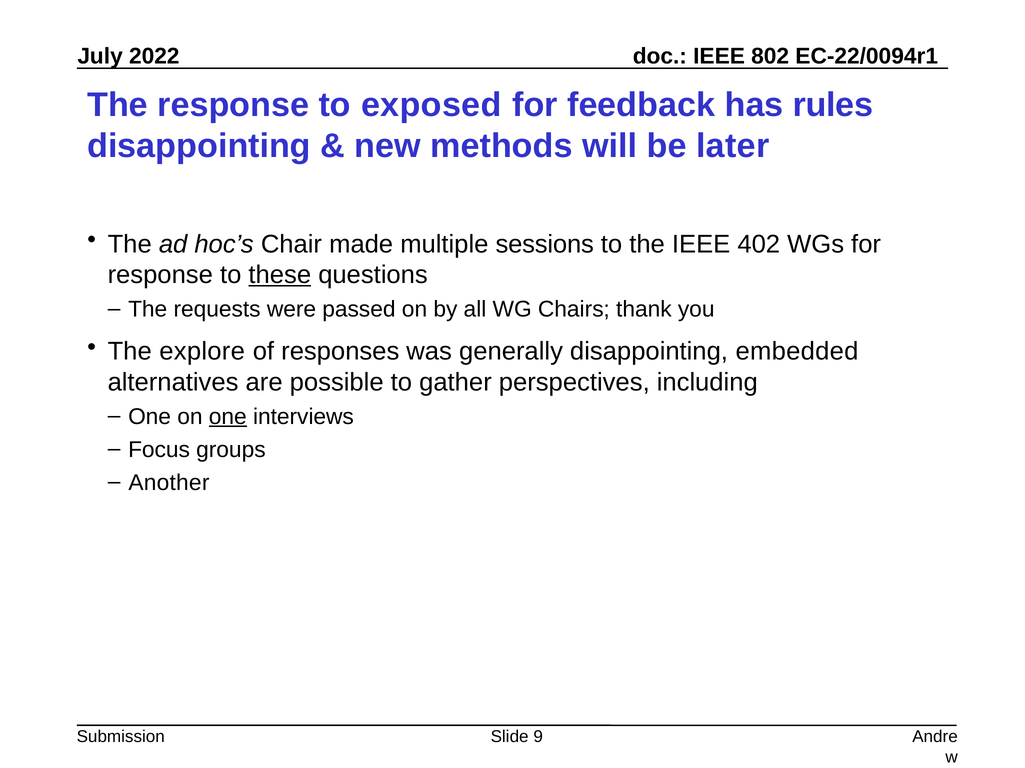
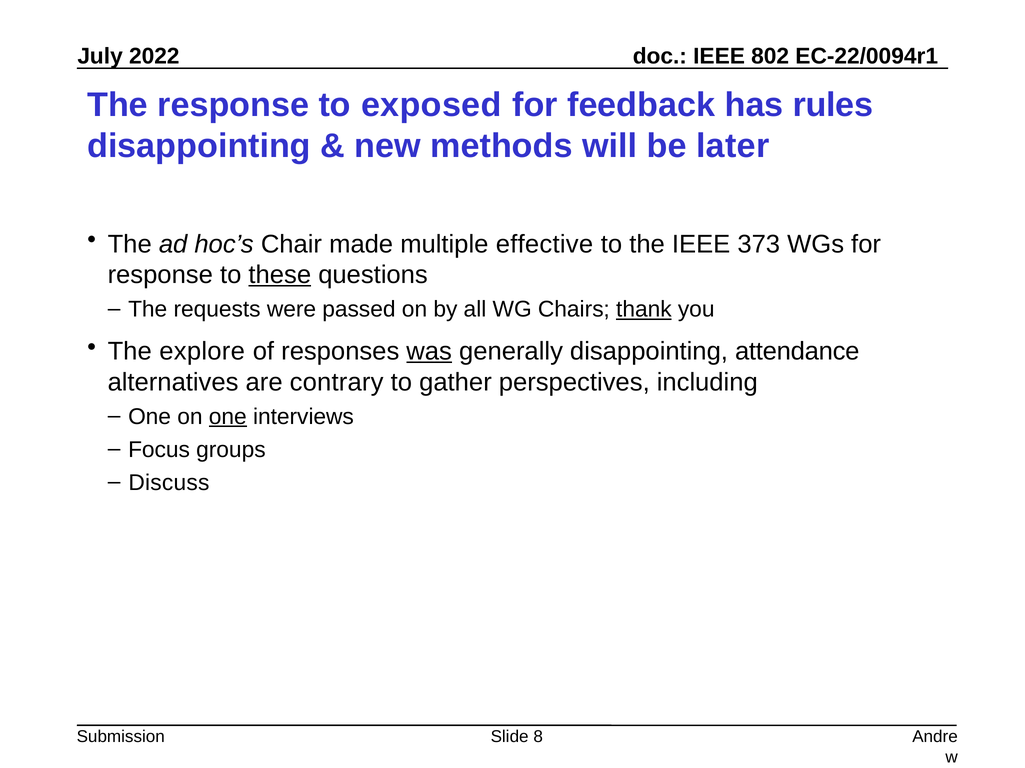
sessions: sessions -> effective (544, 244)
402: 402 -> 373 (759, 244)
thank underline: none -> present (644, 310)
was underline: none -> present (429, 352)
embedded: embedded -> attendance (797, 352)
possible: possible -> contrary (337, 382)
Another: Another -> Discuss (169, 483)
9: 9 -> 8 (538, 737)
